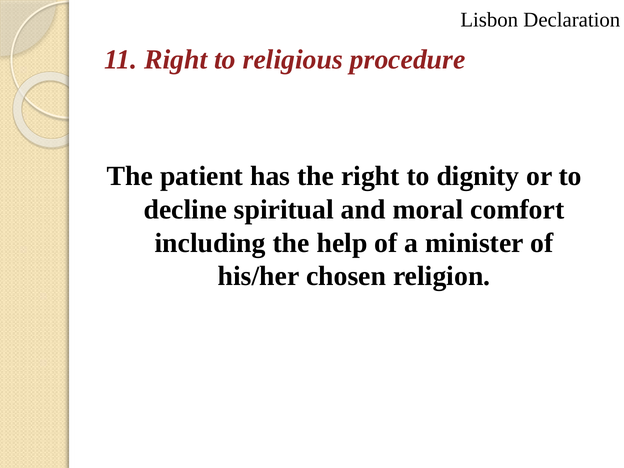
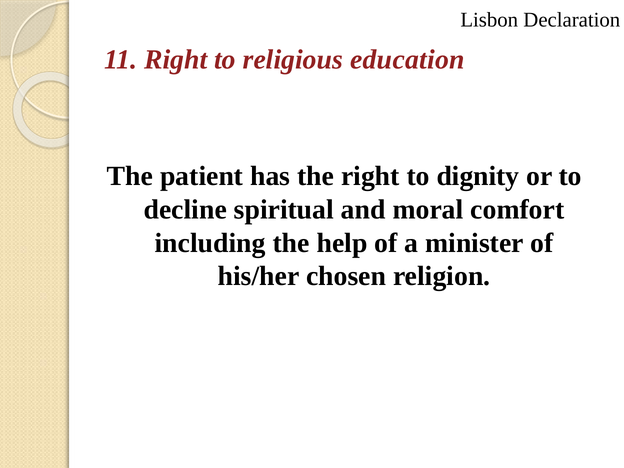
procedure: procedure -> education (408, 60)
